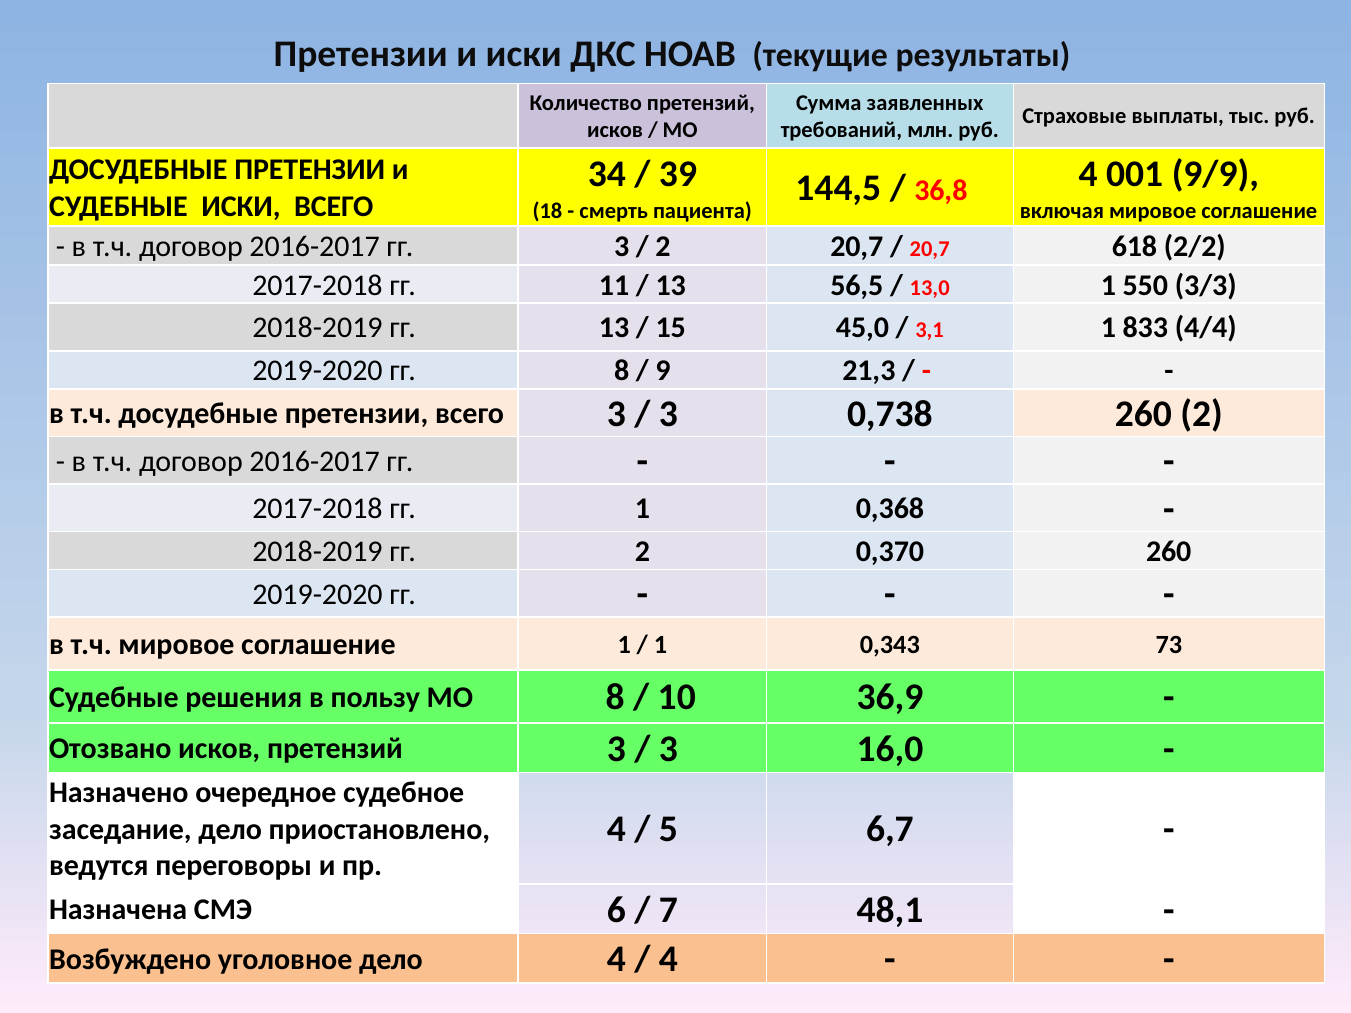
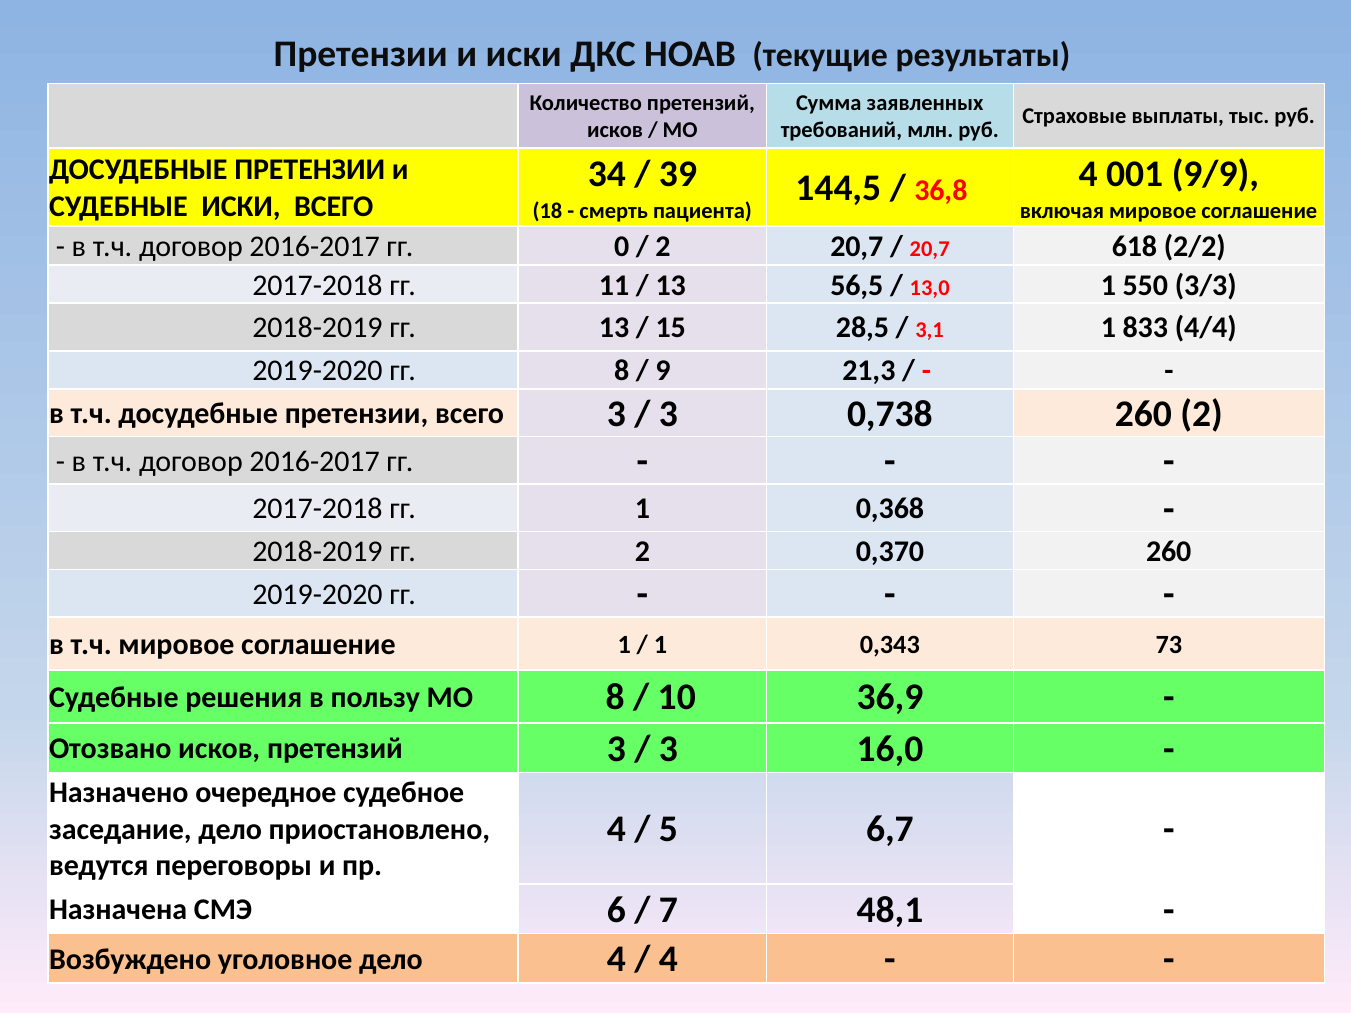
гг 3: 3 -> 0 (622, 247)
45,0: 45,0 -> 28,5 (862, 328)
